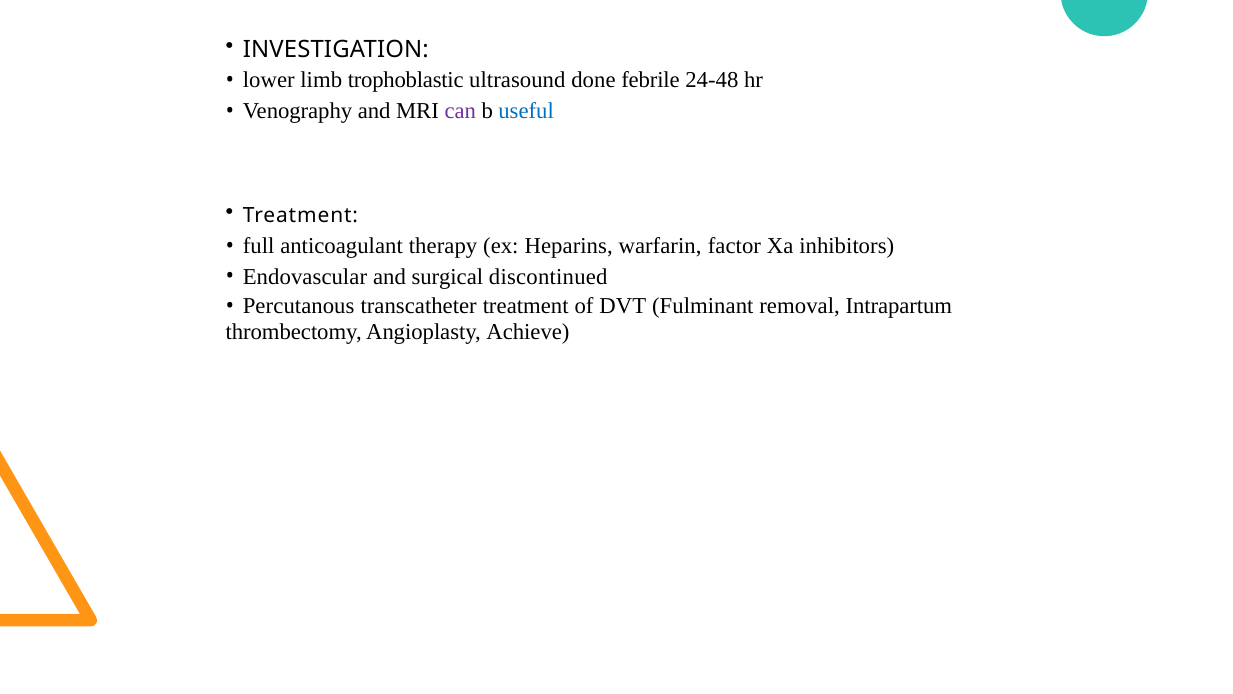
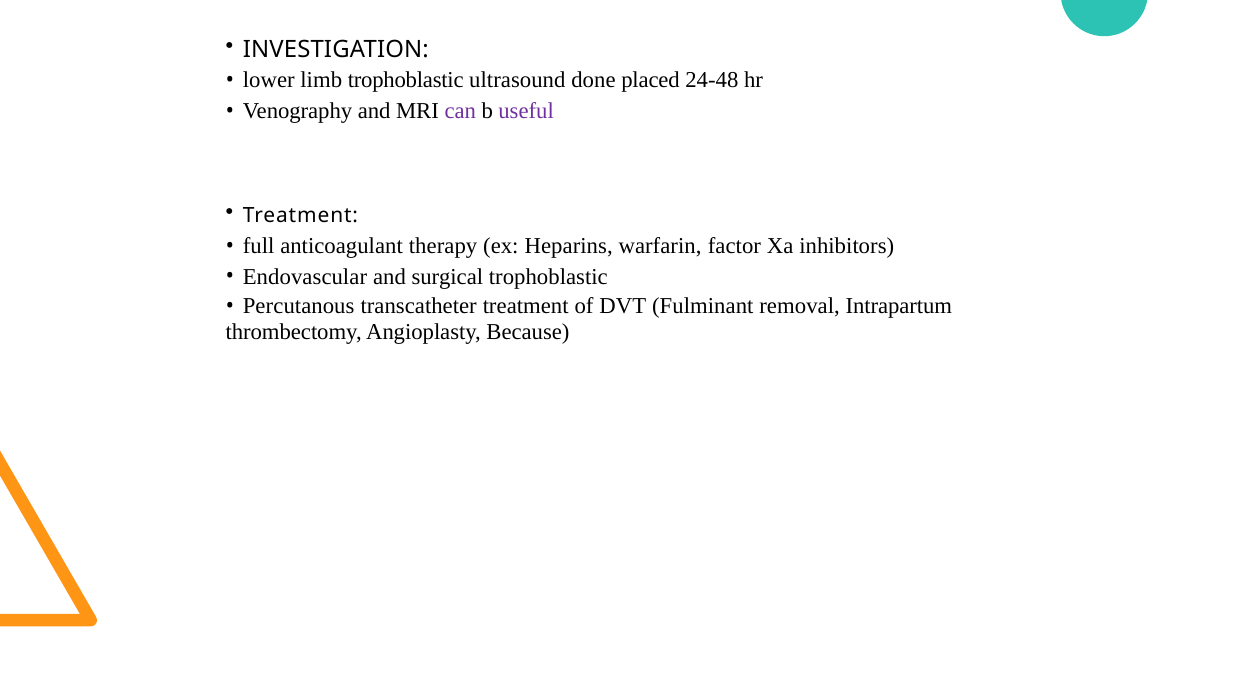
febrile: febrile -> placed (650, 80)
useful colour: blue -> purple (526, 111)
surgical discontinued: discontinued -> trophoblastic (548, 276)
Achieve: Achieve -> Because (528, 332)
